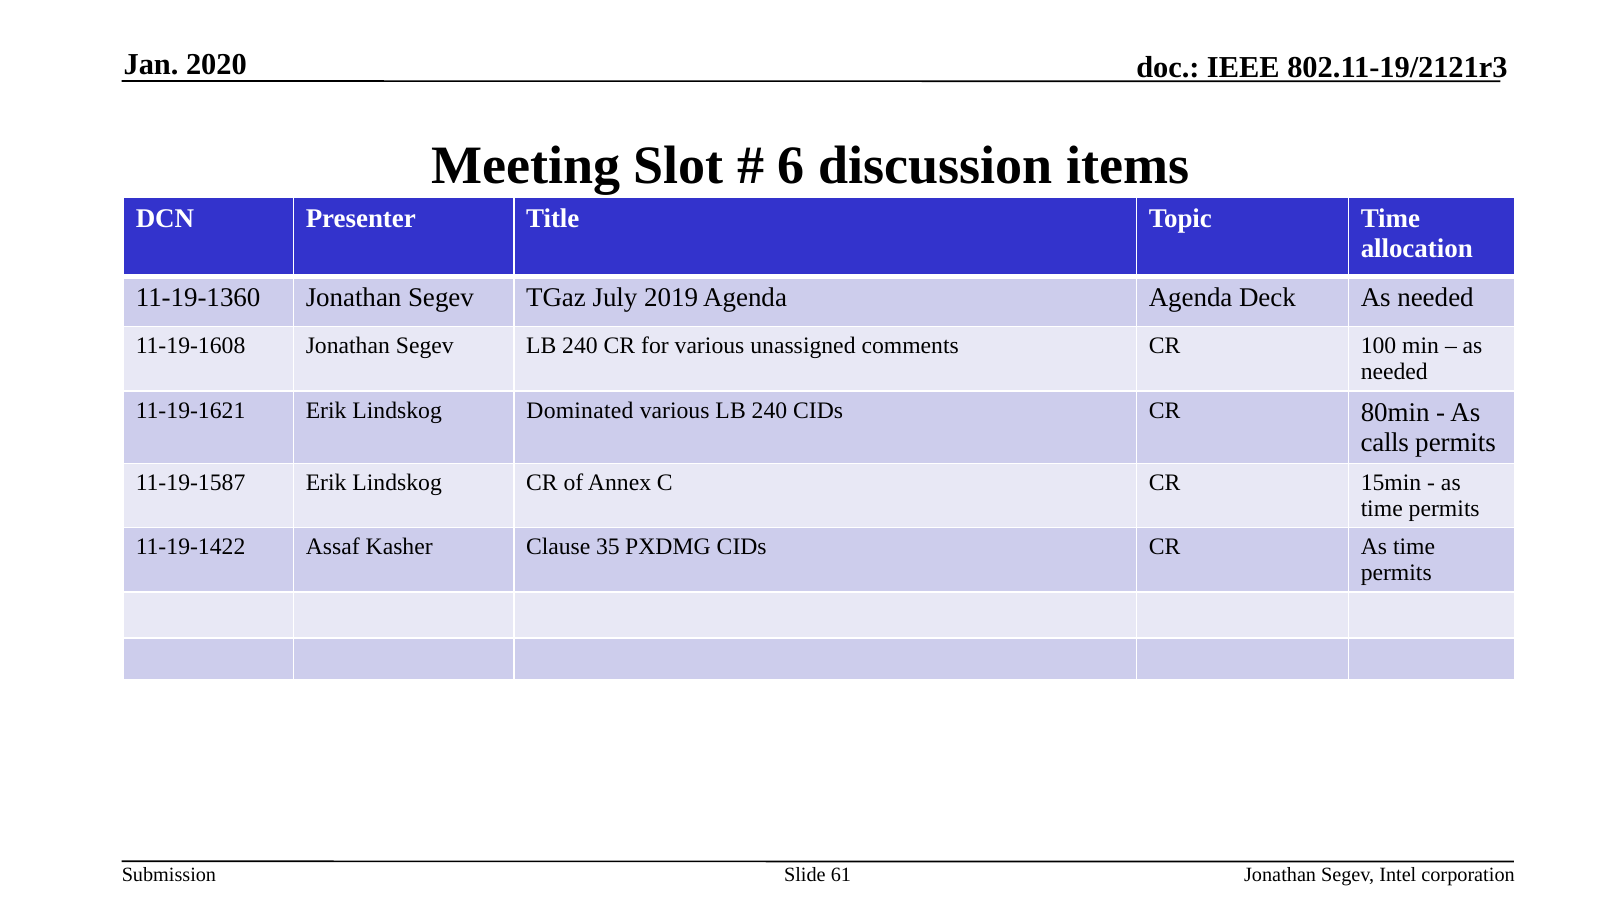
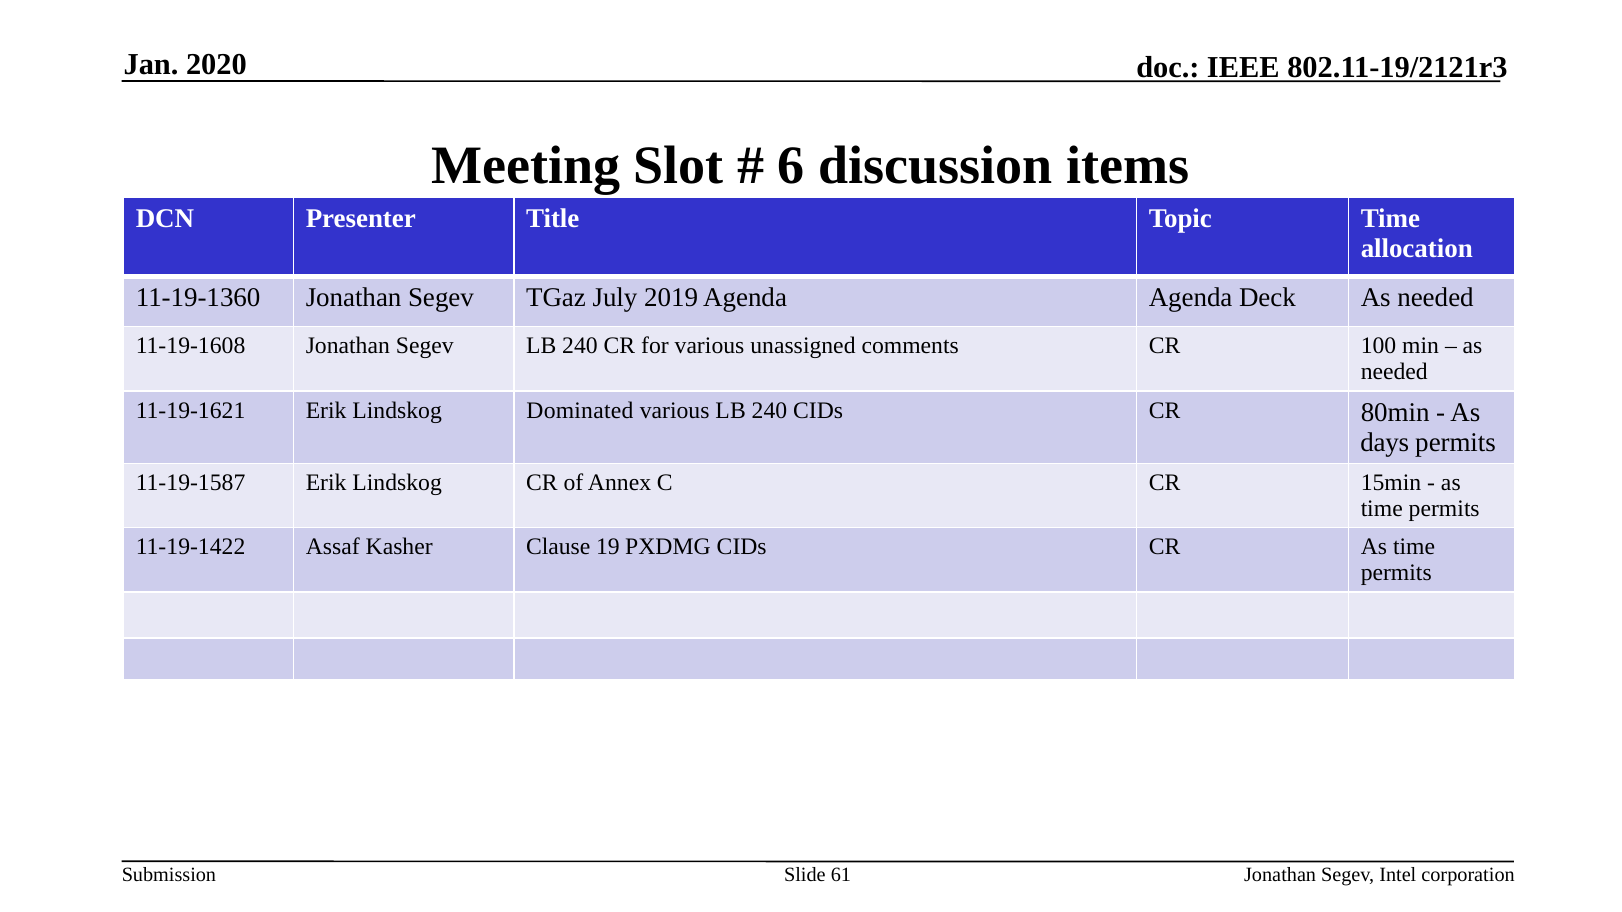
calls: calls -> days (1385, 443)
35: 35 -> 19 (608, 547)
